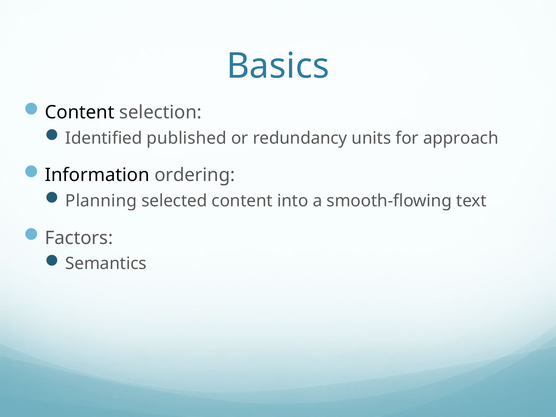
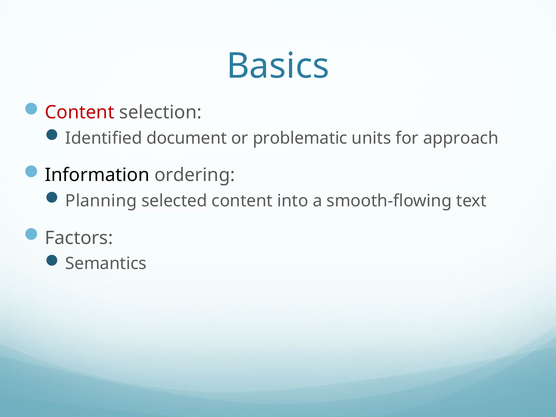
Content colour: black -> red (80, 113)
published: published -> document (187, 138)
redundancy: redundancy -> problematic (300, 138)
